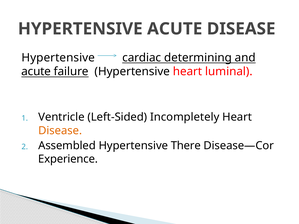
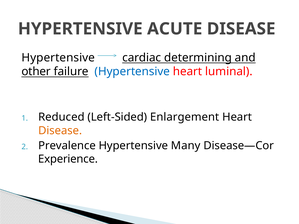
acute: acute -> other (36, 72)
Hypertensive colour: black -> blue (132, 72)
Ventricle: Ventricle -> Reduced (61, 117)
Incompletely: Incompletely -> Enlargement (185, 117)
Assembled: Assembled -> Prevalence (67, 146)
There: There -> Many (186, 146)
